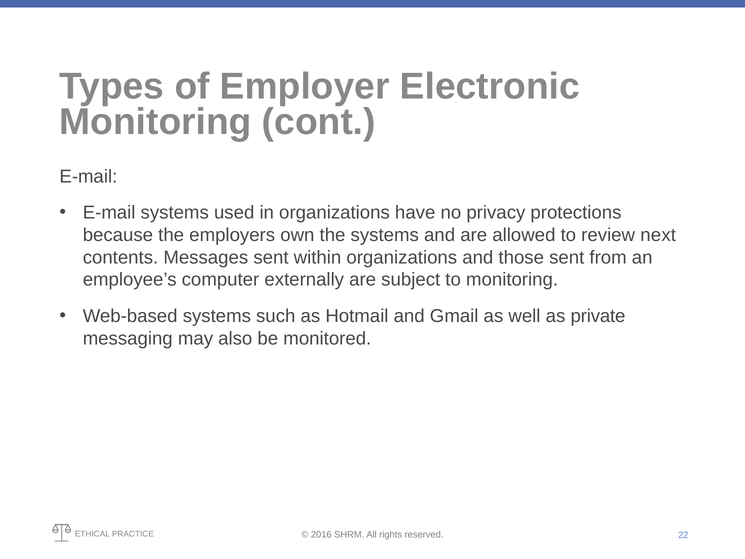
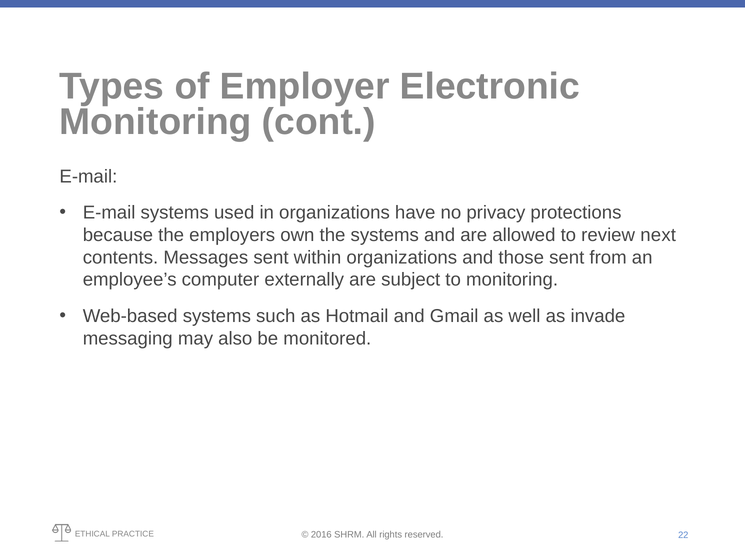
private: private -> invade (598, 316)
